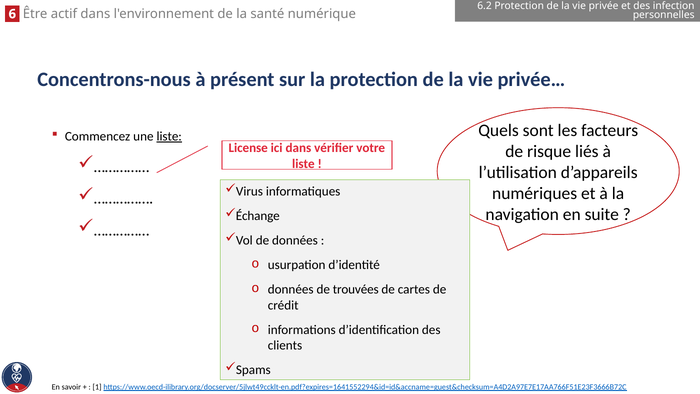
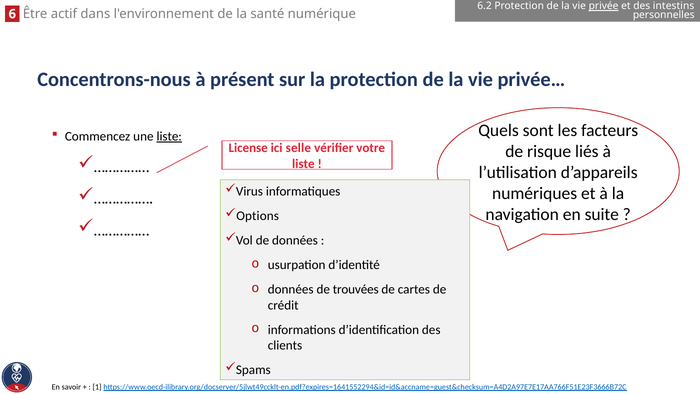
privée underline: none -> present (604, 6)
infection: infection -> intestins (674, 6)
ici dans: dans -> selle (298, 148)
Échange: Échange -> Options (258, 216)
